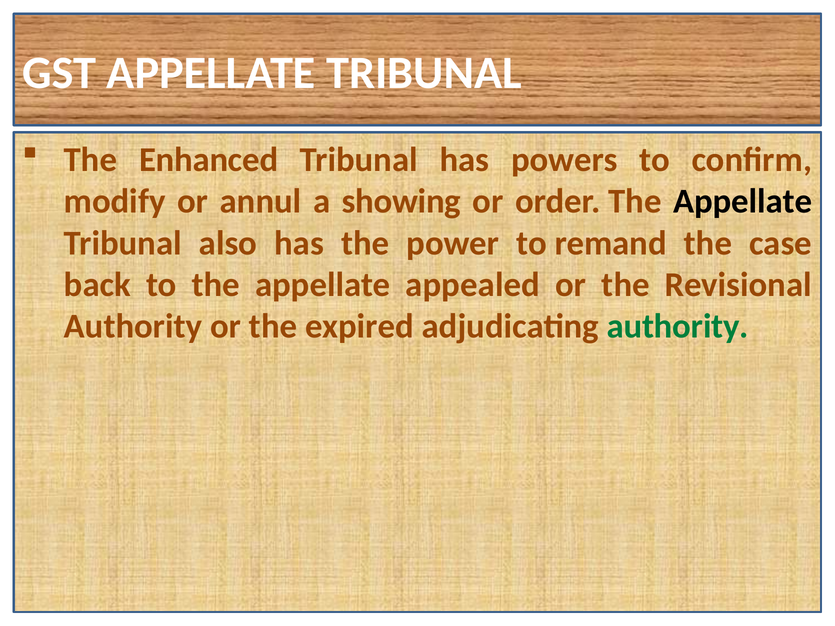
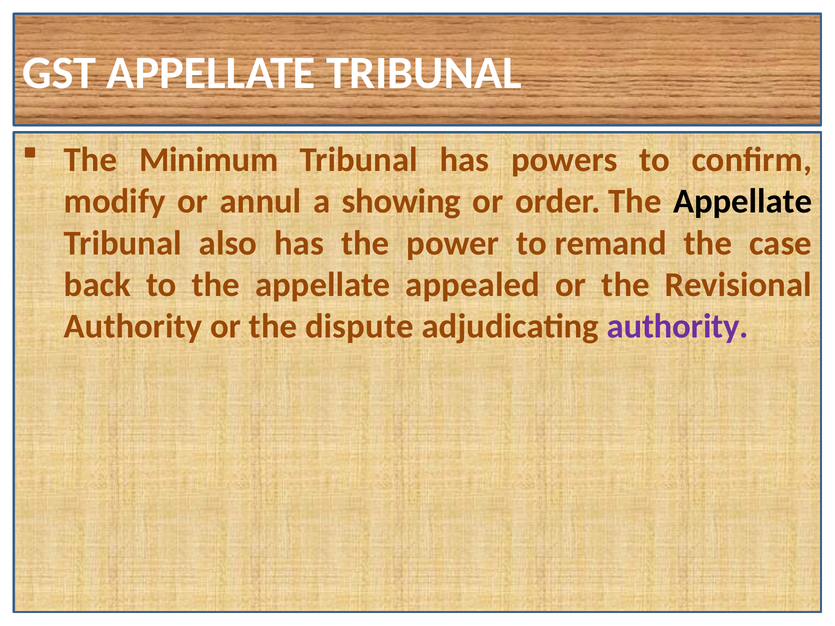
Enhanced: Enhanced -> Minimum (209, 160)
expired: expired -> dispute (359, 327)
authority colour: green -> purple (678, 327)
